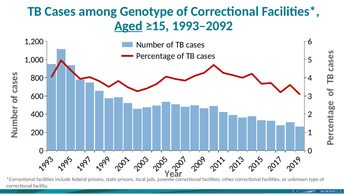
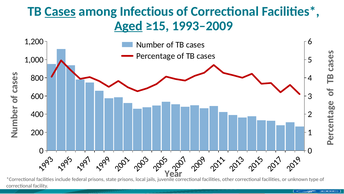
Cases underline: none -> present (60, 11)
Genotype: Genotype -> Infectious (147, 11)
1993–2092: 1993–2092 -> 1993–2009 (203, 26)
